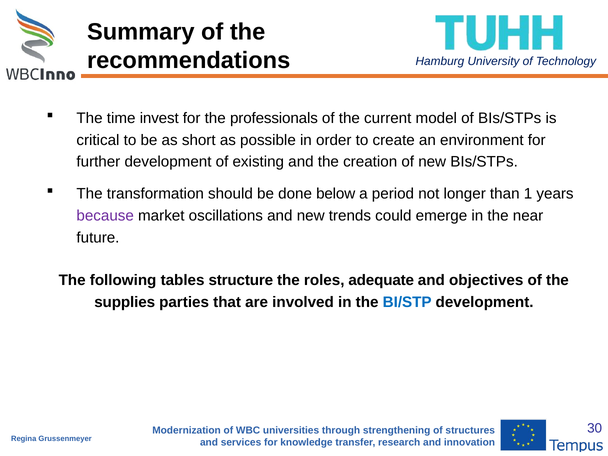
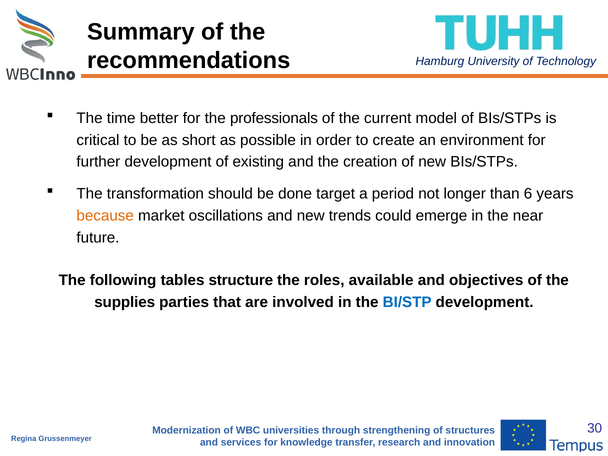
invest: invest -> better (159, 118)
below: below -> target (336, 194)
1: 1 -> 6 (528, 194)
because colour: purple -> orange (105, 216)
adequate: adequate -> available (381, 280)
